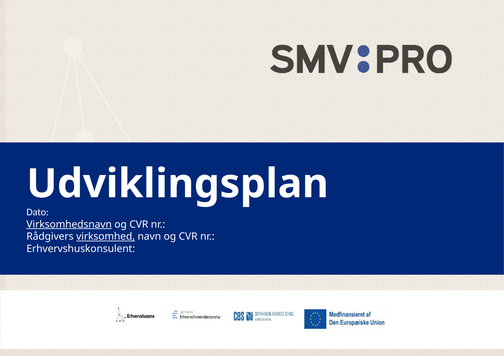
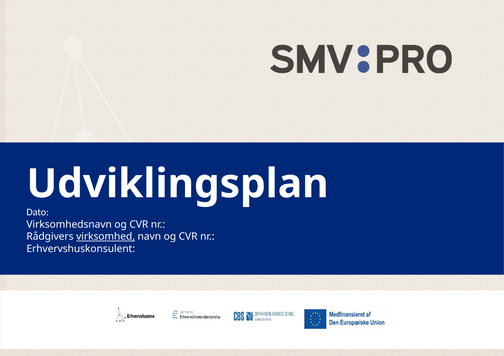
Virksomhedsnavn underline: present -> none (69, 225)
